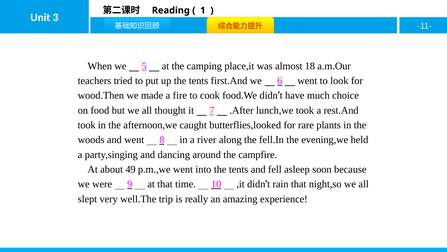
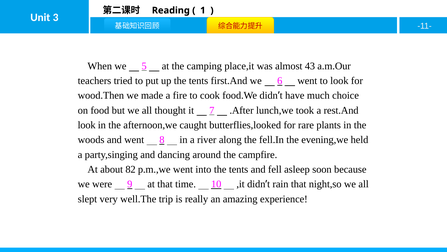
18: 18 -> 43 (310, 66)
took: took -> look (87, 125)
49: 49 -> 82 (131, 169)
